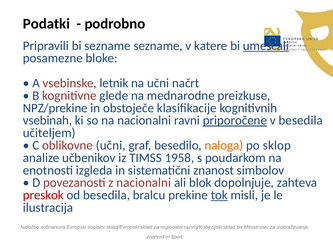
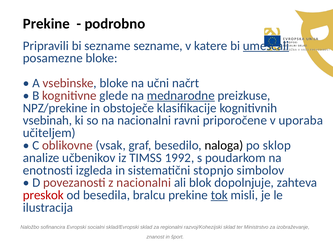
Podatki: Podatki -> Prekine (46, 24)
vsebinske letnik: letnik -> bloke (114, 83)
mednarodne underline: none -> present (181, 95)
priporočene underline: present -> none (235, 120)
v besedila: besedila -> uporaba (301, 120)
oblikovne učni: učni -> vsak (111, 145)
naloga colour: orange -> black (224, 145)
1958: 1958 -> 1992 (180, 158)
sistematični znanost: znanost -> stopnjo (213, 170)
